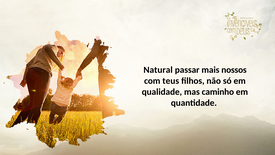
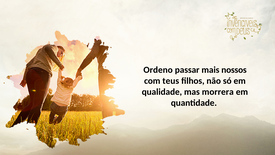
Natural: Natural -> Ordeno (158, 70)
caminho: caminho -> morrera (218, 92)
